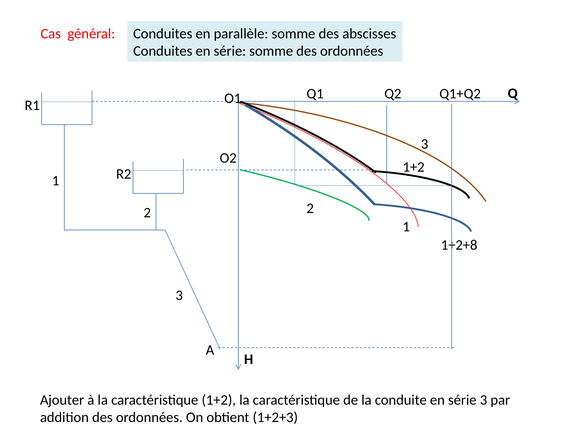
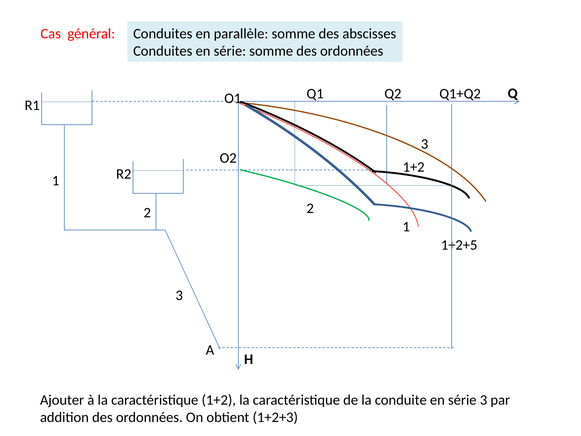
1+2+8: 1+2+8 -> 1+2+5 (459, 245)
